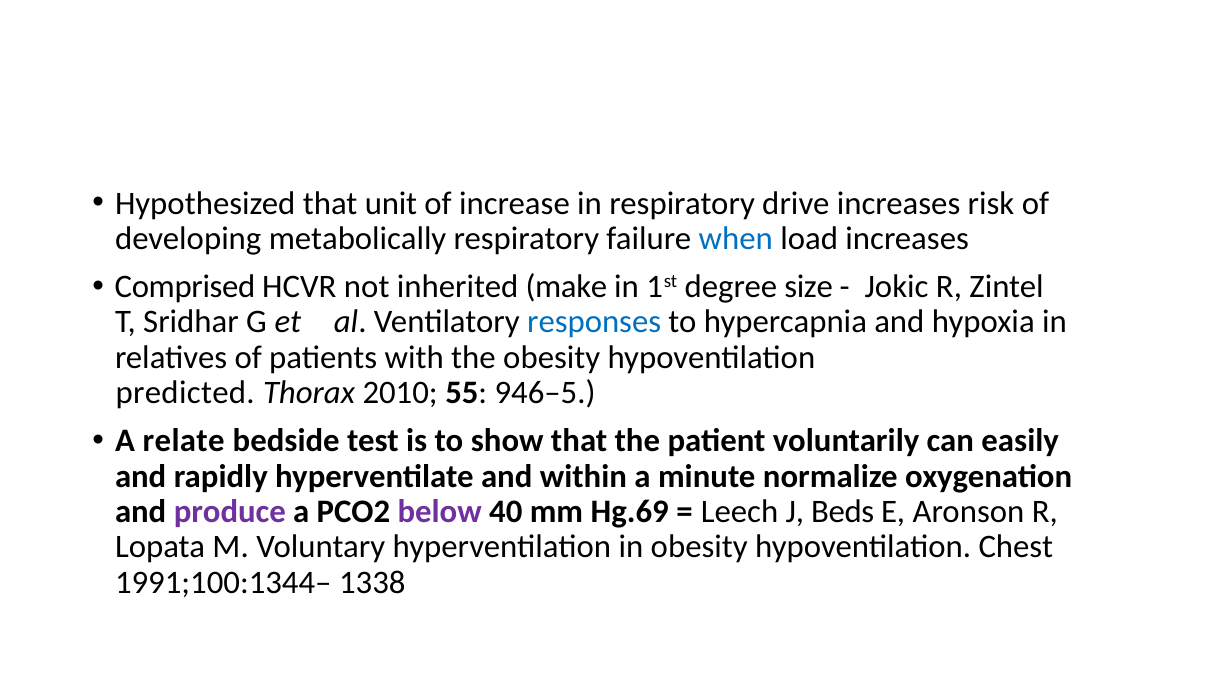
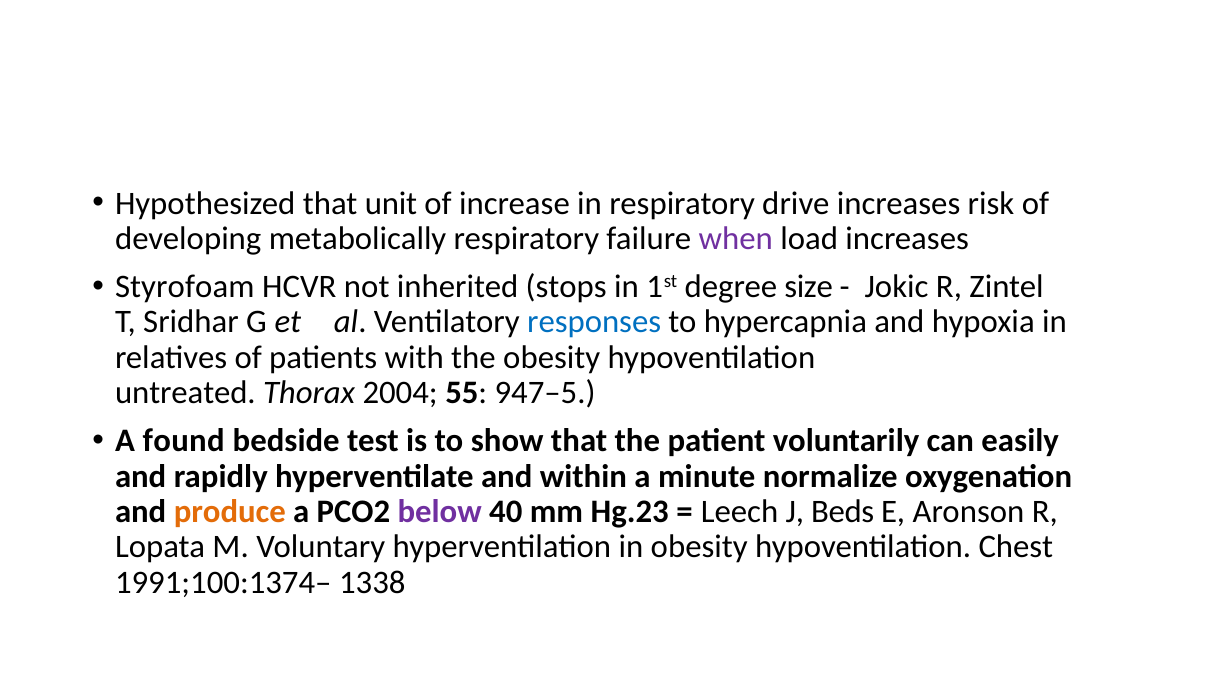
when colour: blue -> purple (736, 239)
Comprised: Comprised -> Styrofoam (185, 287)
make: make -> stops (566, 287)
predicted: predicted -> untreated (185, 393)
2010: 2010 -> 2004 (400, 393)
946–5: 946–5 -> 947–5 (545, 393)
relate: relate -> found (184, 441)
produce colour: purple -> orange (230, 512)
Hg.69: Hg.69 -> Hg.23 (630, 512)
1991;100:1344–: 1991;100:1344– -> 1991;100:1374– (223, 583)
